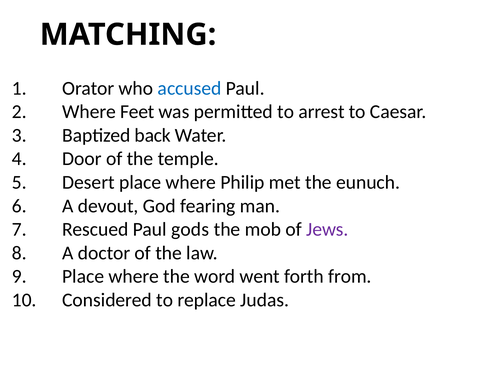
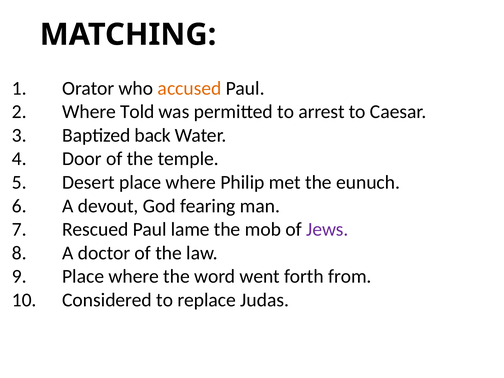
accused colour: blue -> orange (190, 88)
Feet: Feet -> Told (137, 112)
gods: gods -> lame (190, 229)
